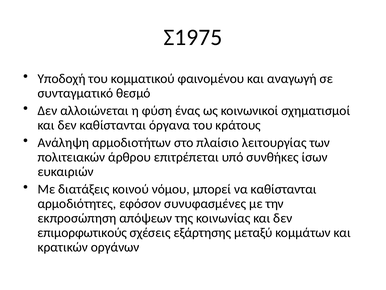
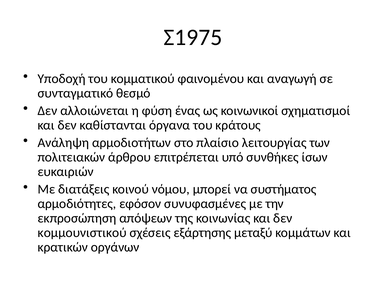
να καθίστανται: καθίστανται -> συστήματος (284, 189)
επιμορφωτικούς: επιμορφωτικούς -> κομμουνιστικού (82, 232)
